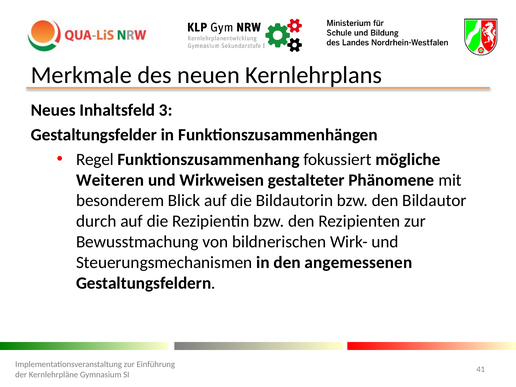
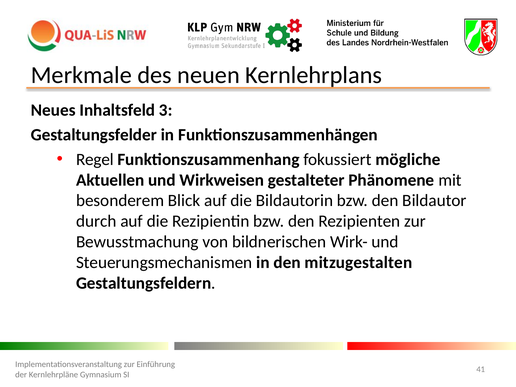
Weiteren: Weiteren -> Aktuellen (110, 180)
angemessenen: angemessenen -> mitzugestalten (358, 263)
